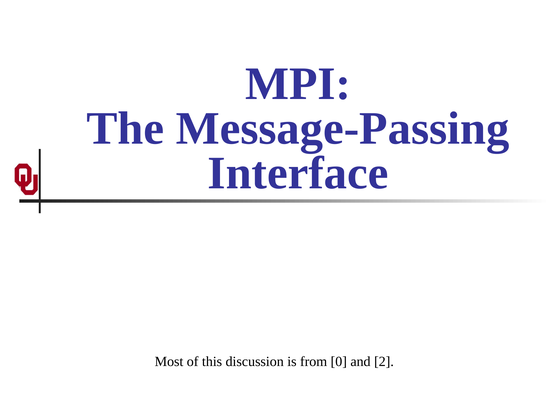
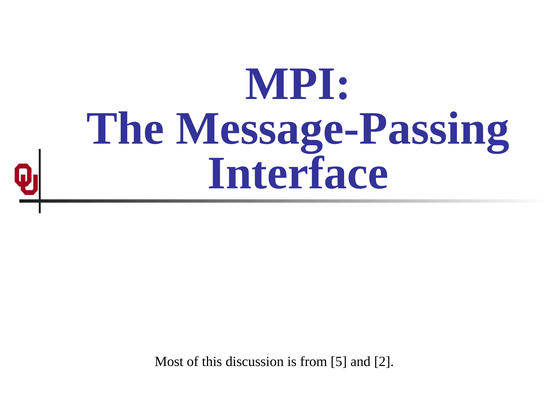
0: 0 -> 5 (339, 362)
